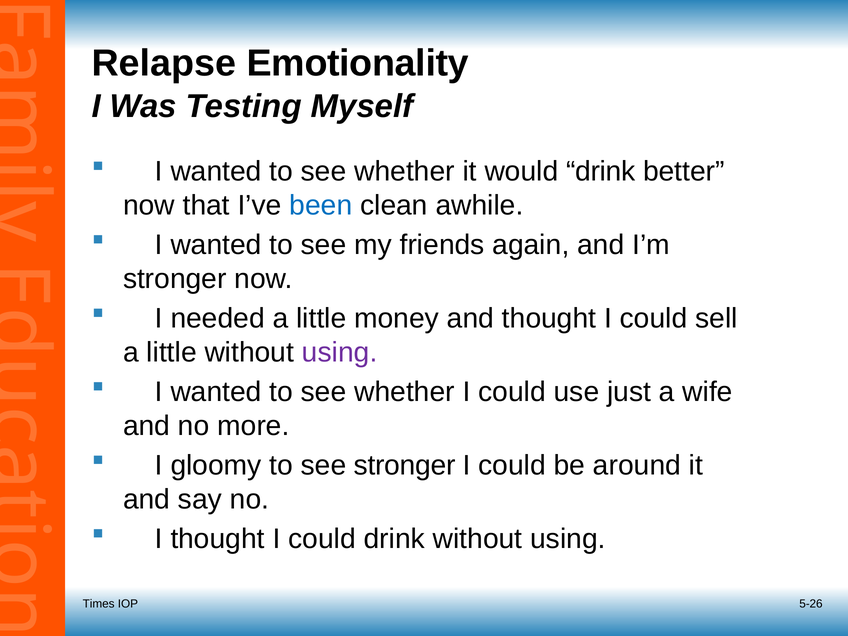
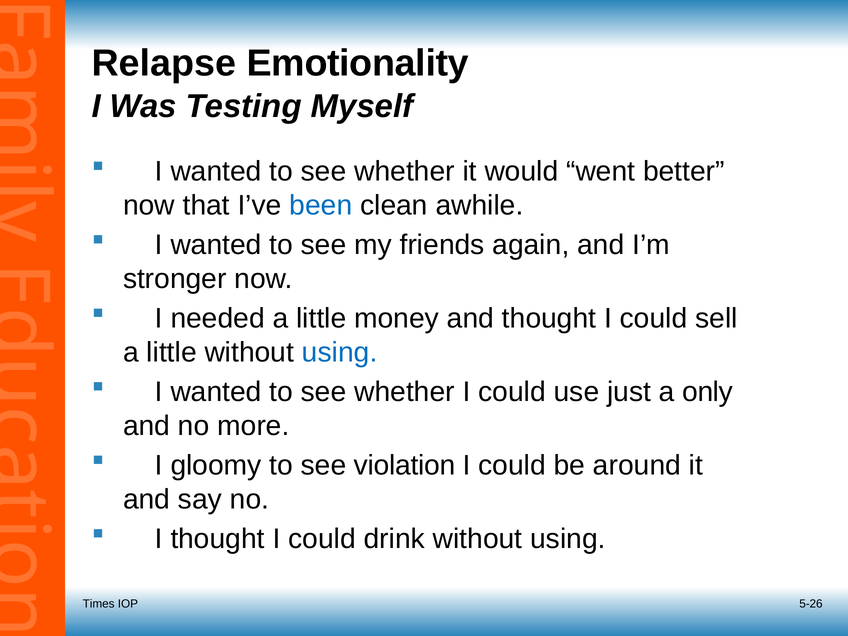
would drink: drink -> went (601, 172)
using colour: purple -> blue (340, 352)
wife: wife -> only (708, 392)
see stronger: stronger -> violation (405, 466)
